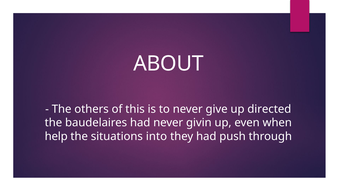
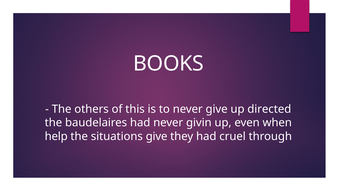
ABOUT: ABOUT -> BOOKS (168, 64)
situations into: into -> give (157, 136)
push: push -> cruel (233, 136)
